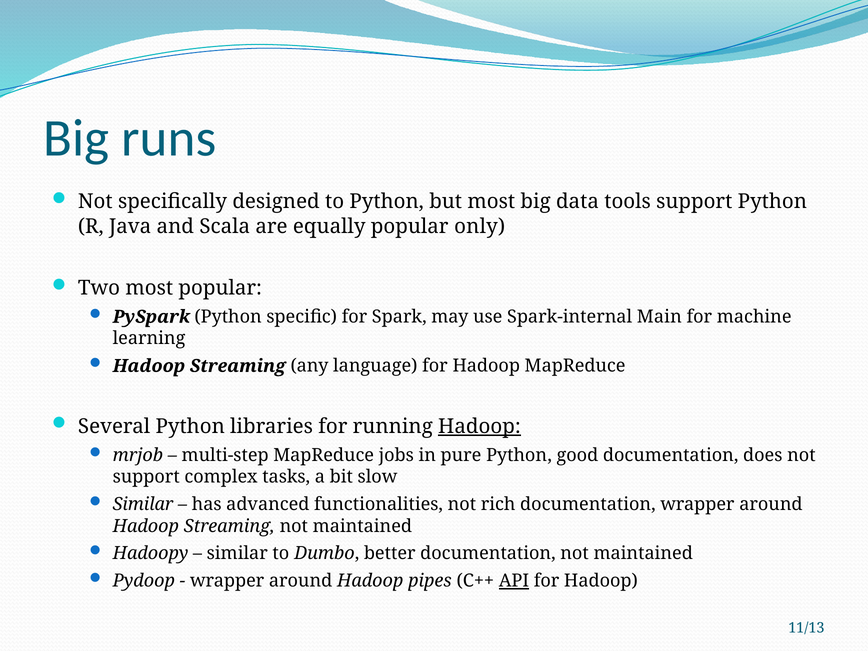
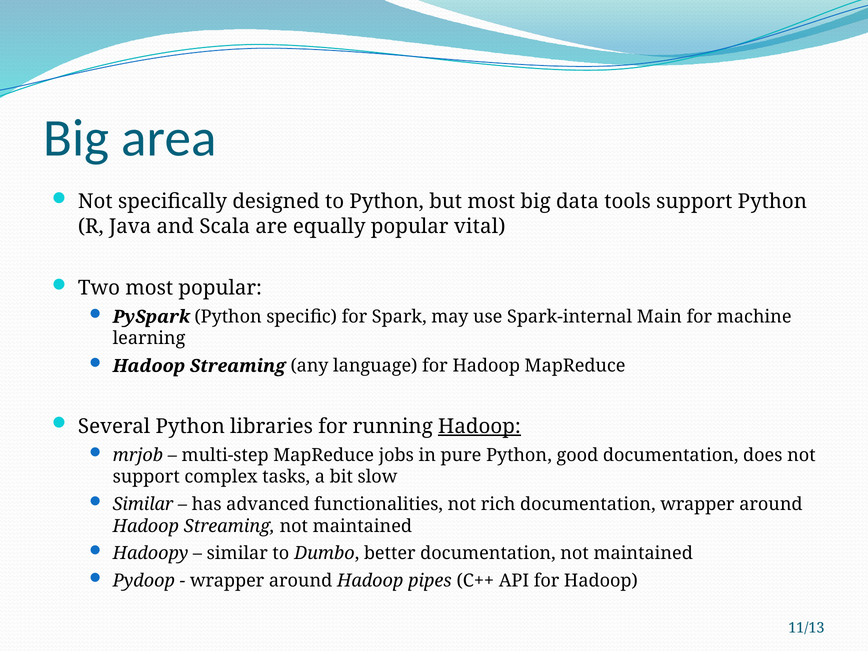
runs: runs -> area (169, 138)
only: only -> vital (480, 226)
API underline: present -> none (514, 581)
